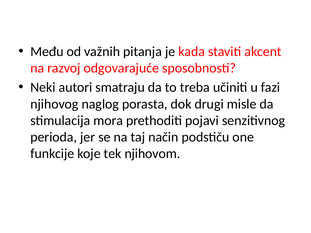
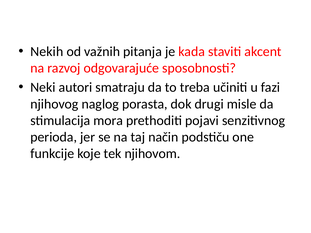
Među: Među -> Nekih (47, 52)
